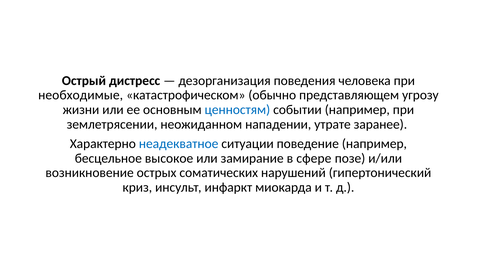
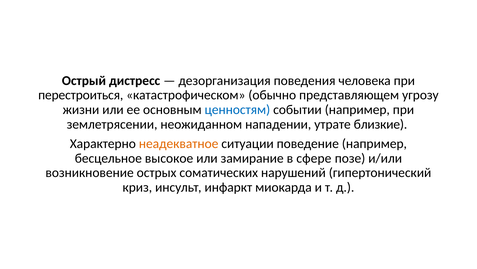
необходимые: необходимые -> перестроиться (81, 95)
заранее: заранее -> близкие (381, 124)
неадекватное colour: blue -> orange (179, 143)
